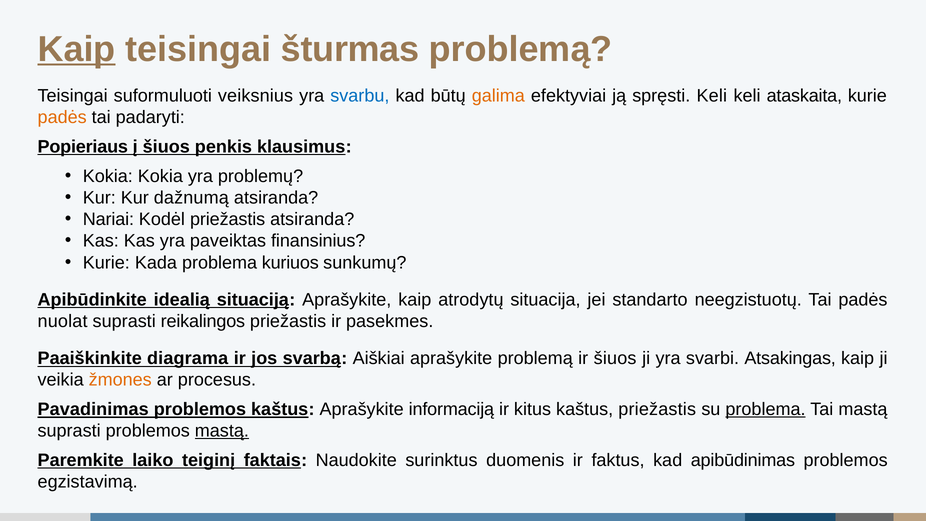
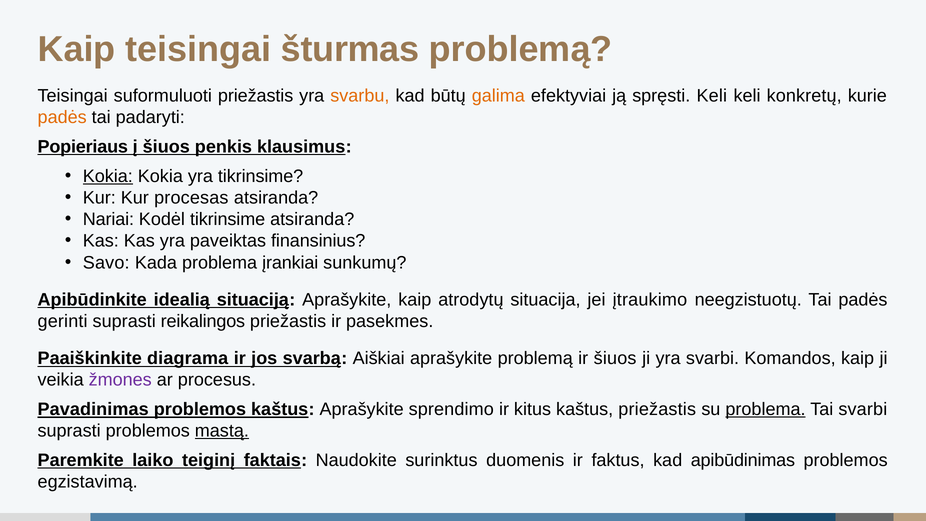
Kaip underline: present -> none (77, 49)
suformuluoti veiksnius: veiksnius -> priežastis (256, 96)
svarbu colour: blue -> orange (360, 96)
ataskaita: ataskaita -> konkretų (804, 96)
Kokia underline: none -> present (108, 176)
yra problemų: problemų -> tikrinsime (261, 176)
dažnumą: dažnumą -> procesas (191, 198)
Kodėl priežastis: priežastis -> tikrinsime (228, 219)
Kurie: Kurie -> Savo (106, 263)
kuriuos: kuriuos -> įrankiai (290, 263)
standarto: standarto -> įtraukimo (650, 300)
nuolat: nuolat -> gerinti (63, 321)
Atsakingas: Atsakingas -> Komandos (790, 358)
žmones colour: orange -> purple (120, 380)
informaciją: informaciją -> sprendimo (451, 409)
Tai mastą: mastą -> svarbi (863, 409)
